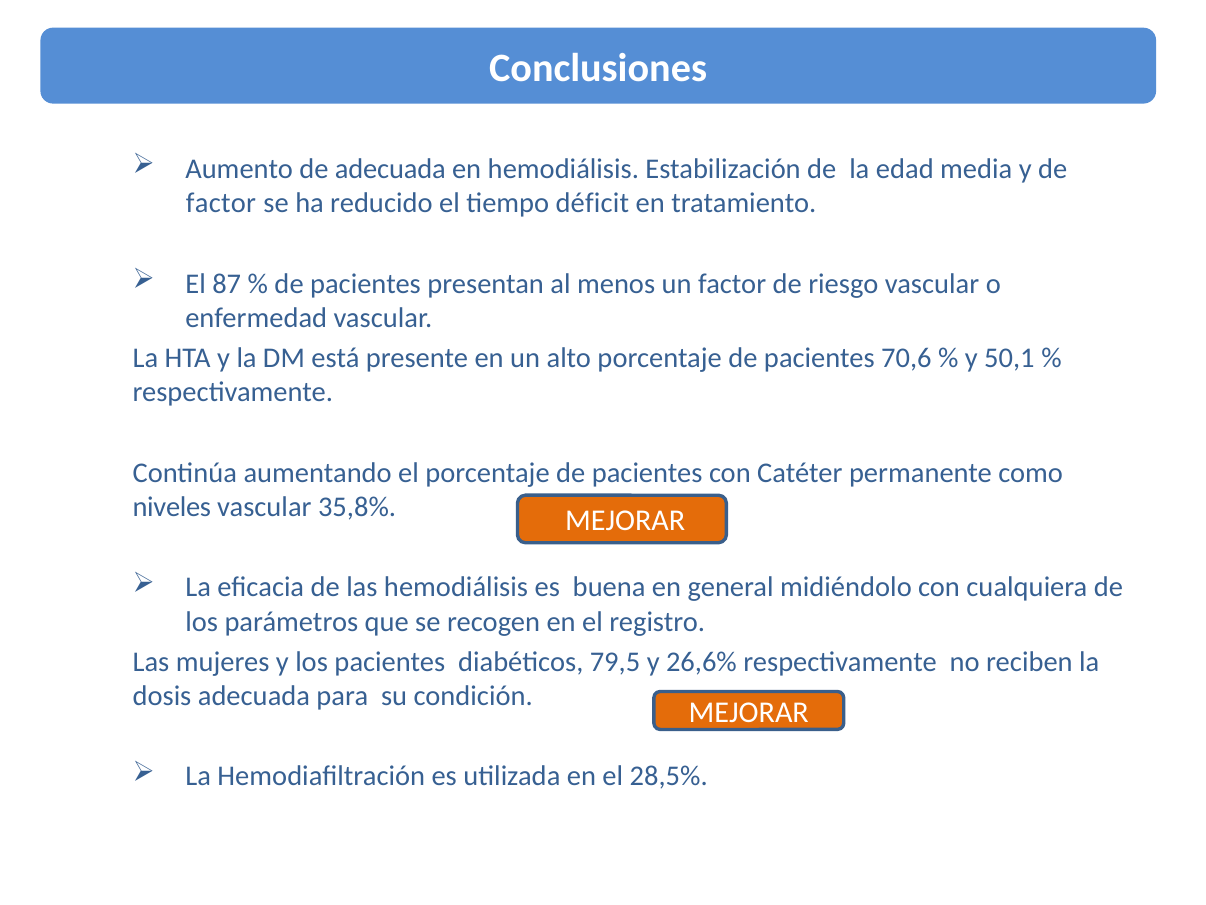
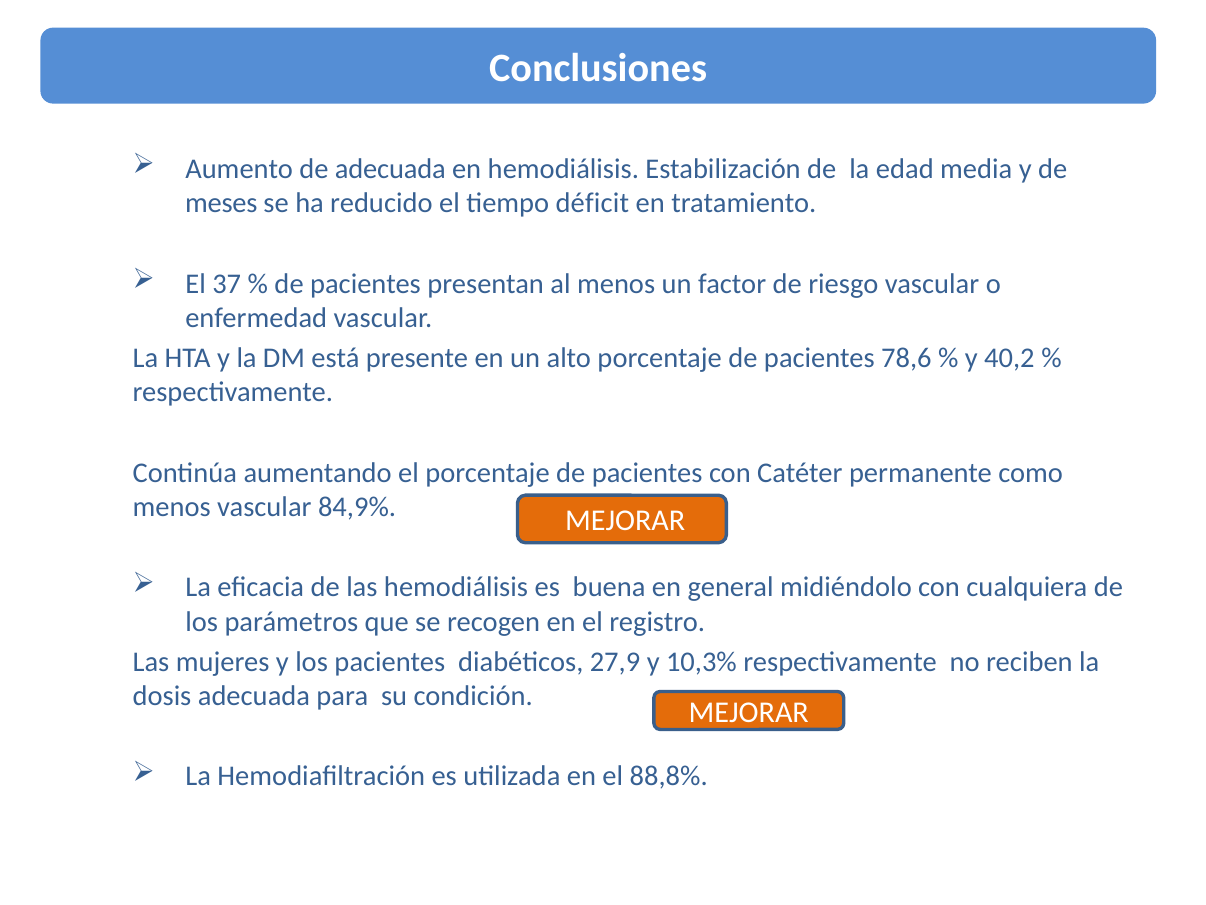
factor: factor -> meses (221, 203)
87: 87 -> 37 (227, 284)
70,6: 70,6 -> 78,6 (906, 358)
50,1: 50,1 -> 40,2 (1009, 358)
niveles: niveles -> menos (172, 507)
35,8%: 35,8% -> 84,9% (357, 507)
79,5: 79,5 -> 27,9 (615, 662)
26,6%: 26,6% -> 10,3% (701, 662)
28,5%: 28,5% -> 88,8% (669, 776)
